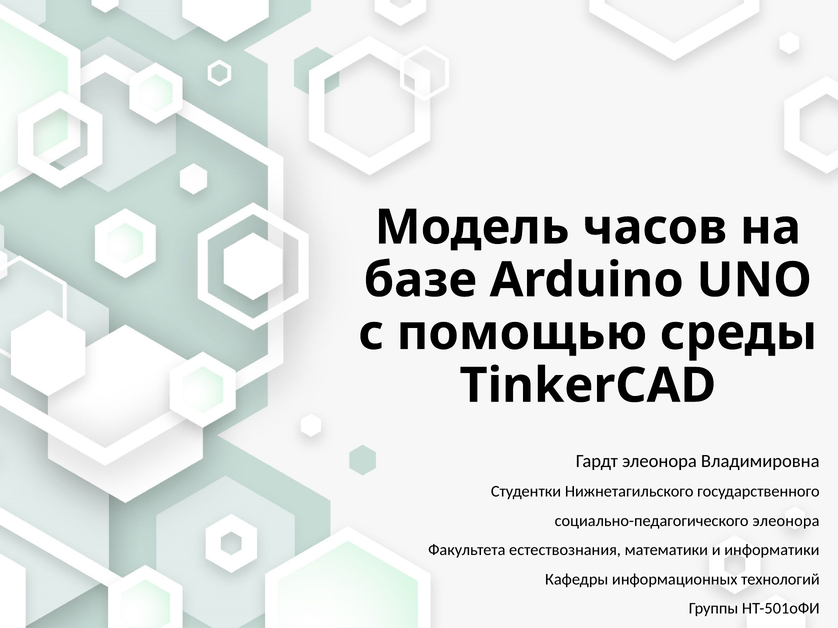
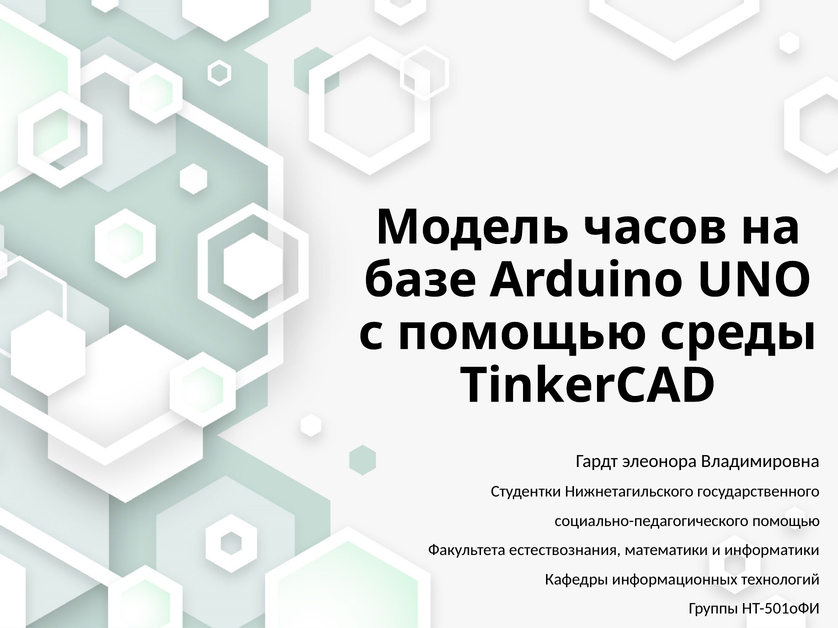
социально-педагогического элеонора: элеонора -> помощью (786, 521)
